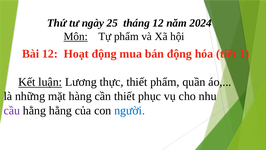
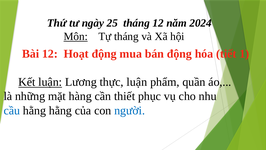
Tự phẩm: phẩm -> tháng (126, 36)
thực thiết: thiết -> luận (137, 82)
cầu colour: purple -> blue (12, 110)
